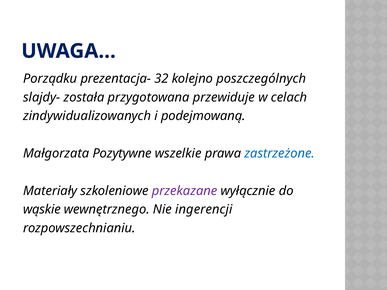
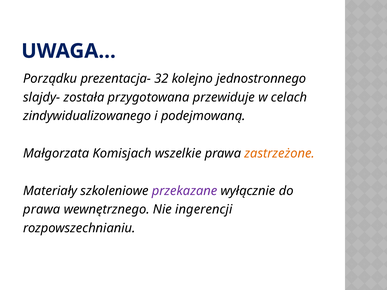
poszczególnych: poszczególnych -> jednostronnego (261, 79)
zindywidualizowanych: zindywidualizowanych -> zindywidualizowanego (87, 116)
Pozytywne: Pozytywne -> Komisjach (122, 154)
zastrzeżone colour: blue -> orange (280, 154)
wąskie: wąskie -> prawa (42, 210)
